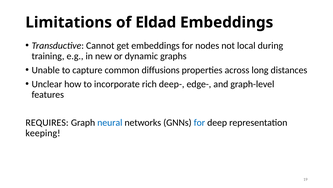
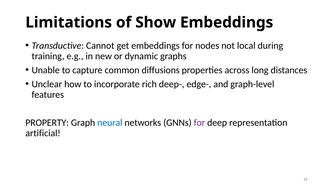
Eldad: Eldad -> Show (156, 22)
REQUIRES: REQUIRES -> PROPERTY (47, 122)
for colour: blue -> purple (199, 122)
keeping: keeping -> artificial (43, 133)
